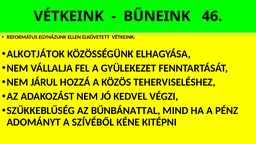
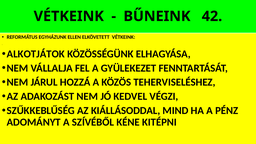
46: 46 -> 42 (212, 16)
BŰNBÁNATTAL: BŰNBÁNATTAL -> KIÁLLÁSODDAL (126, 111)
